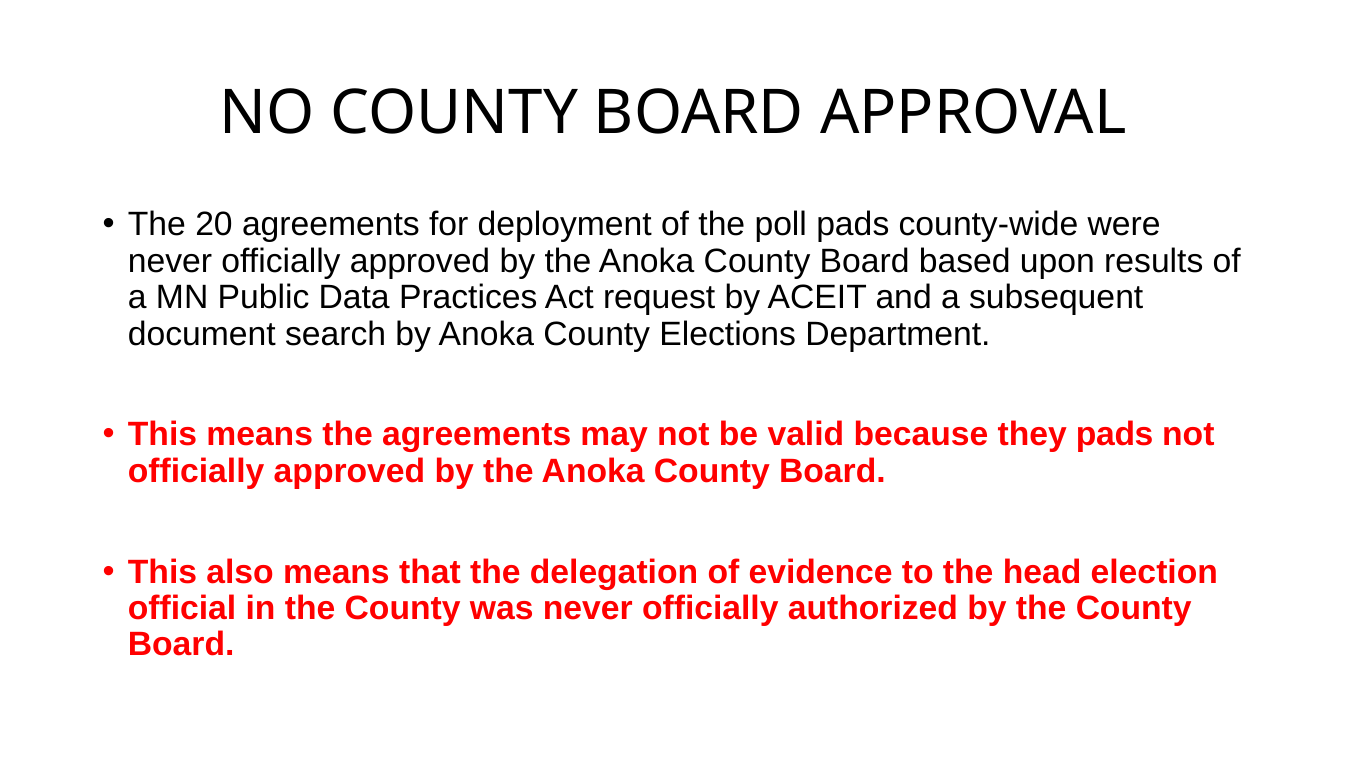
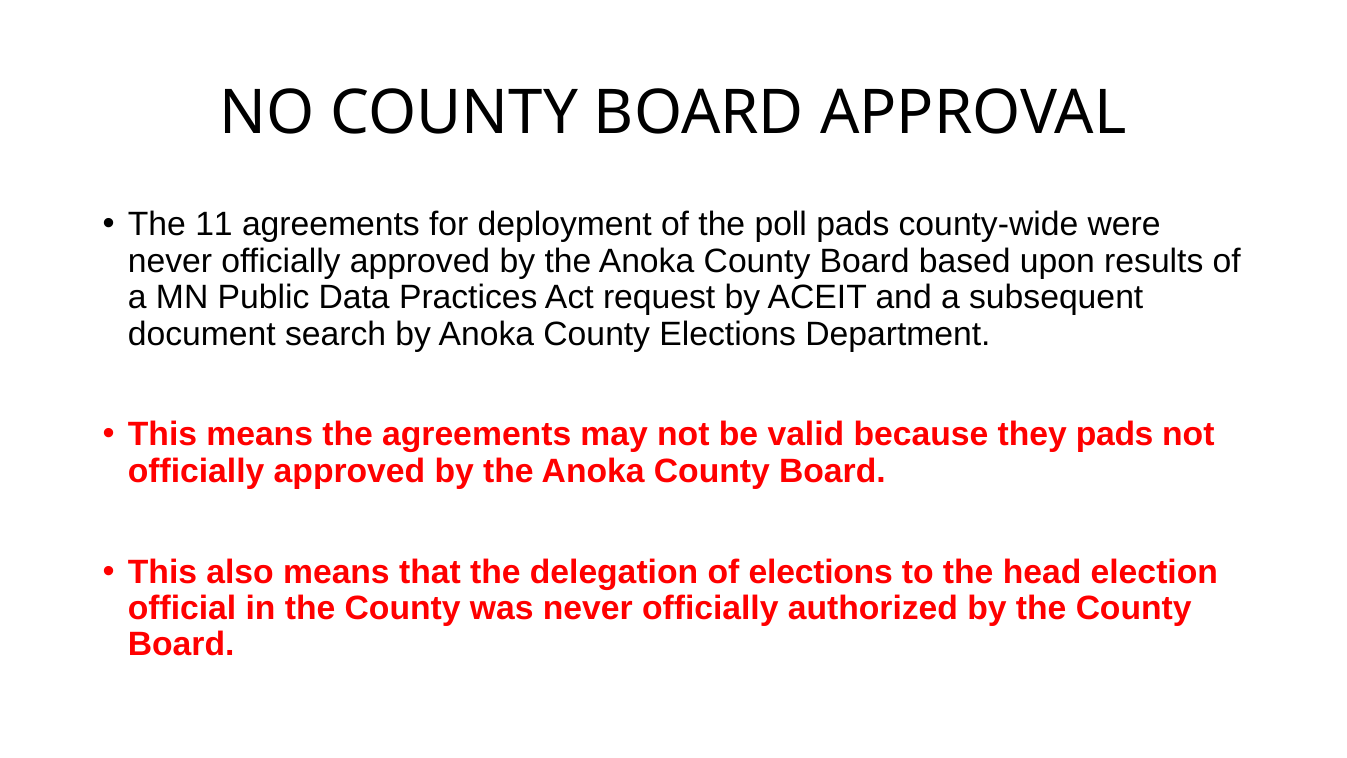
20: 20 -> 11 (214, 225)
of evidence: evidence -> elections (821, 572)
